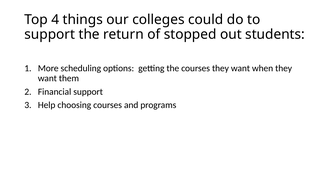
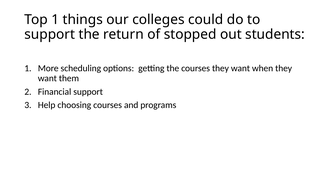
Top 4: 4 -> 1 (55, 20)
